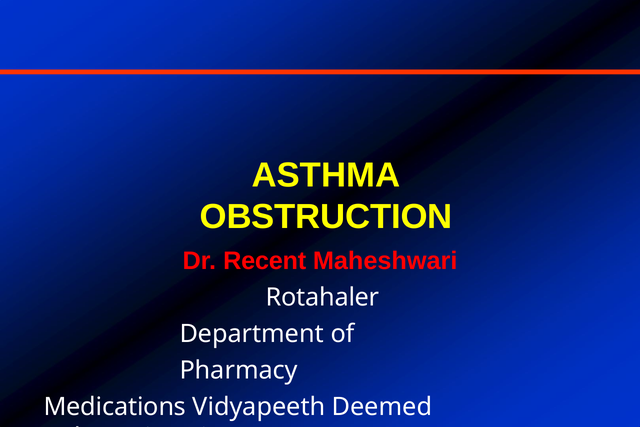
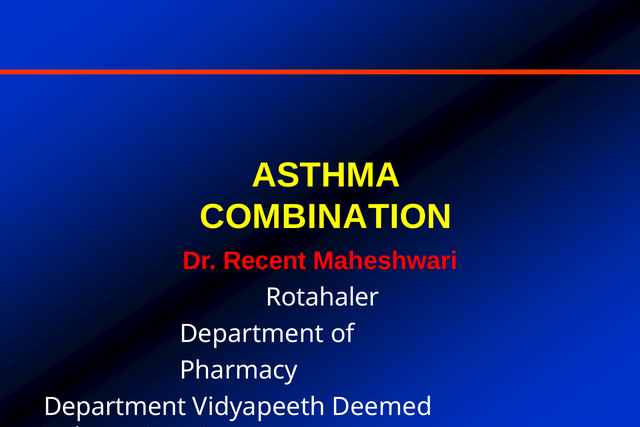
OBSTRUCTION: OBSTRUCTION -> COMBINATION (326, 217)
Medications: Medications -> Department (115, 407)
